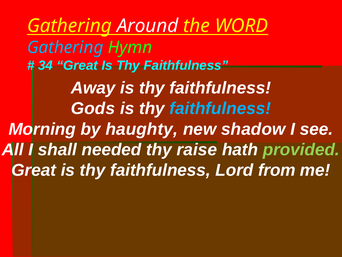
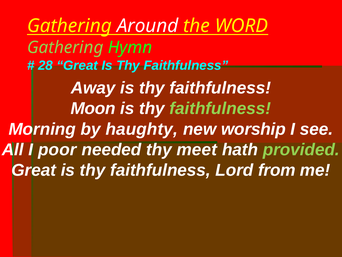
Gathering colour: light blue -> light green (65, 47)
34: 34 -> 28 (45, 65)
Gods: Gods -> Moon (93, 108)
faithfulness colour: light blue -> light green (220, 108)
shadow: shadow -> worship (253, 129)
shall: shall -> poor (57, 149)
raise: raise -> meet (197, 149)
